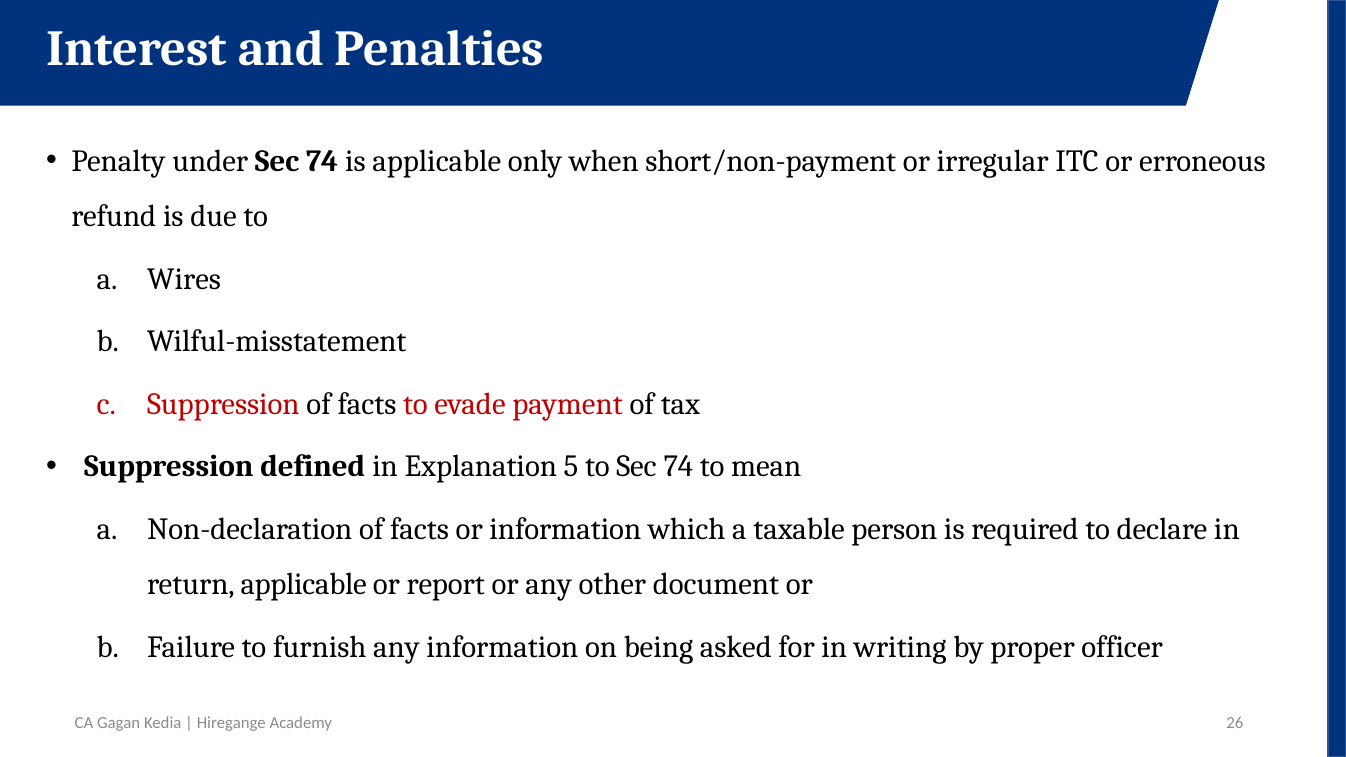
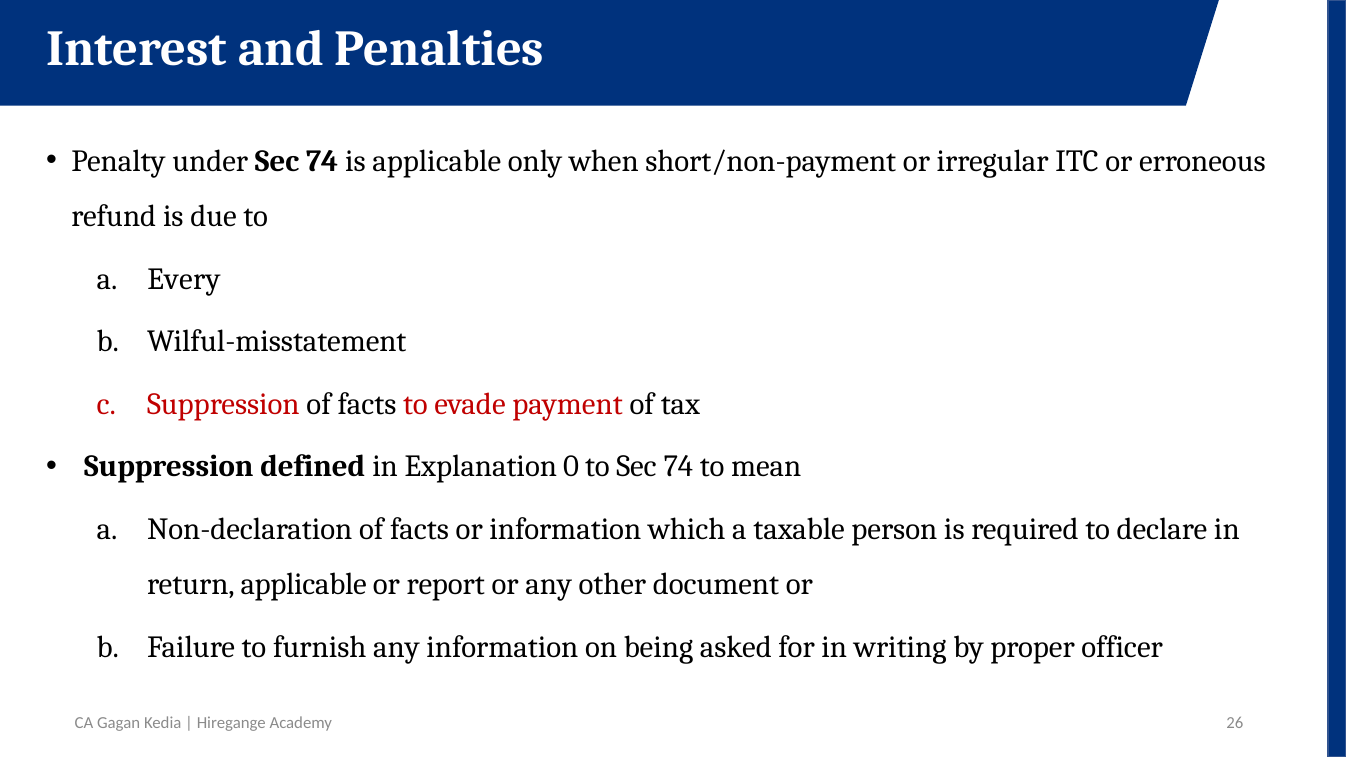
Wires: Wires -> Every (184, 279)
5: 5 -> 0 (571, 467)
